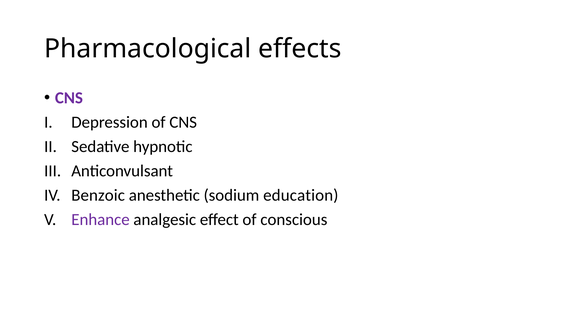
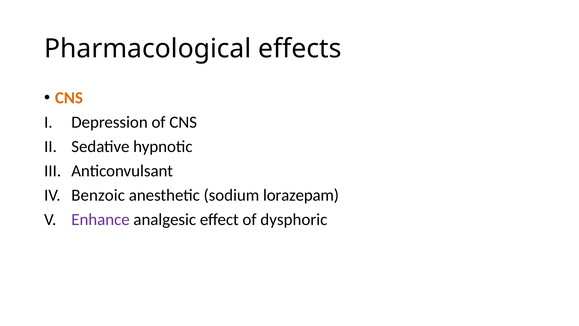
CNS colour: purple -> orange (69, 98)
education: education -> lorazepam (301, 195)
conscious: conscious -> dysphoric (294, 219)
